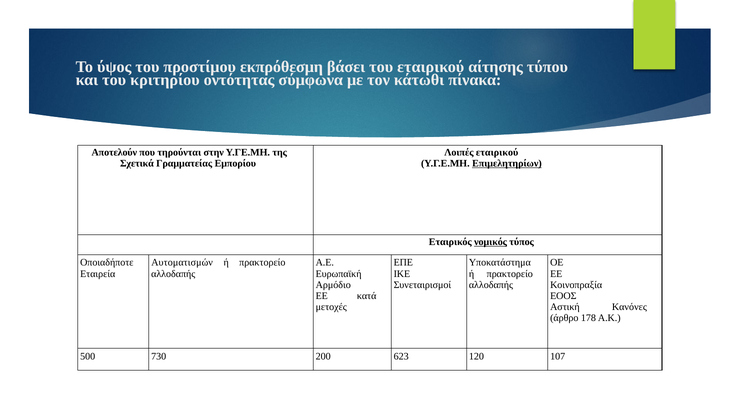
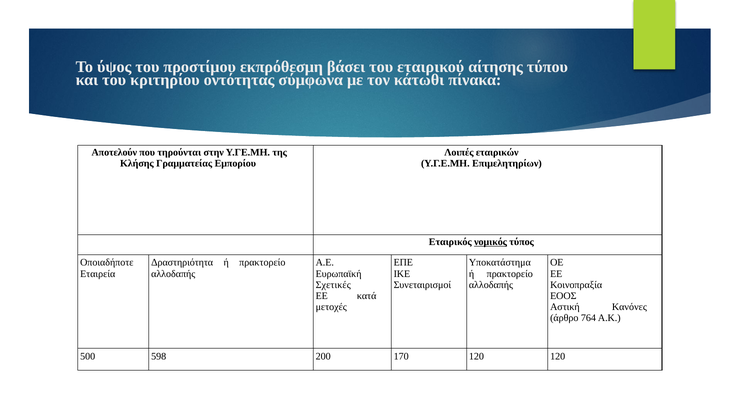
Λοιπές εταιρικού: εταιρικού -> εταιρικών (497, 152)
Σχετικά: Σχετικά -> Κλήσης (137, 163)
Επιμελητηρίων underline: present -> none (507, 163)
Αυτοματισμών: Αυτοματισμών -> Δραστηριότητα (182, 263)
Αρμόδιο: Αρμόδιο -> Σχετικές (333, 285)
178: 178 -> 764 (588, 318)
730: 730 -> 598 (159, 356)
623: 623 -> 170 (401, 356)
120 107: 107 -> 120 (558, 356)
